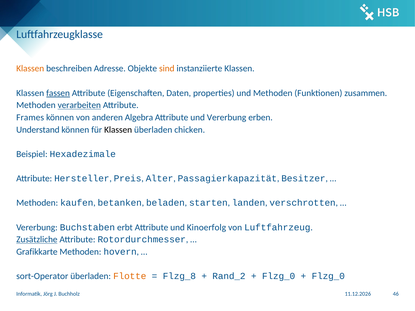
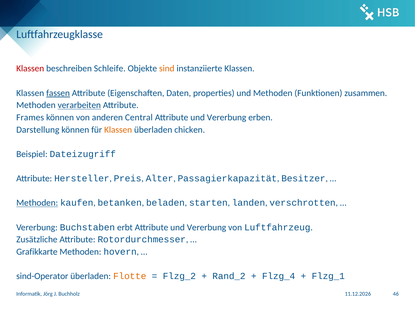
Klassen colour: orange -> red (30, 69)
Adresse: Adresse -> Schleife (110, 69)
Algebra: Algebra -> Central (139, 118)
Understand: Understand -> Darstellung (38, 130)
Klassen colour: black -> orange (118, 130)
Hexadezimale: Hexadezimale -> Dateizugriff (83, 154)
Methoden underline: none -> present (37, 203)
erbt Attribute und Kinoerfolg: Kinoerfolg -> Vererbung (207, 228)
Zusätzliche underline: present -> none (37, 240)
sort-Operator: sort-Operator -> sind-Operator (42, 276)
Flzg_8: Flzg_8 -> Flzg_2 (179, 276)
Flzg_0: Flzg_0 -> Flzg_4 (279, 276)
Flzg_0: Flzg_0 -> Flzg_1 (328, 276)
